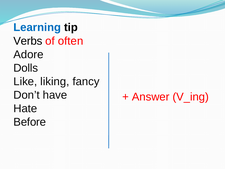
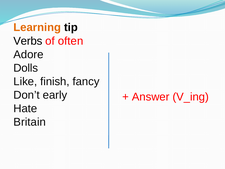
Learning colour: blue -> orange (37, 27)
liking: liking -> finish (55, 81)
have: have -> early (55, 95)
Before: Before -> Britain (30, 122)
